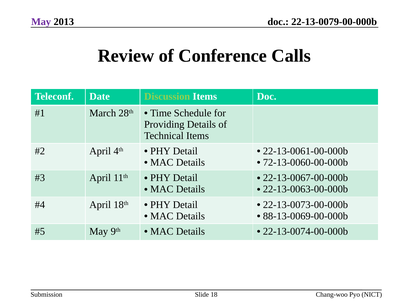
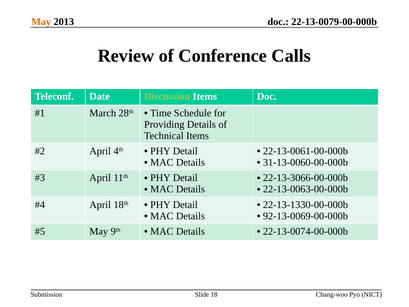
May colour: purple -> orange (41, 22)
72-13-0060-00-000b: 72-13-0060-00-000b -> 31-13-0060-00-000b (305, 162)
22-13-0067-00-000b: 22-13-0067-00-000b -> 22-13-3066-00-000b (305, 178)
22-13-0073-00-000b: 22-13-0073-00-000b -> 22-13-1330-00-000b (305, 205)
88-13-0069-00-000b: 88-13-0069-00-000b -> 92-13-0069-00-000b (305, 216)
